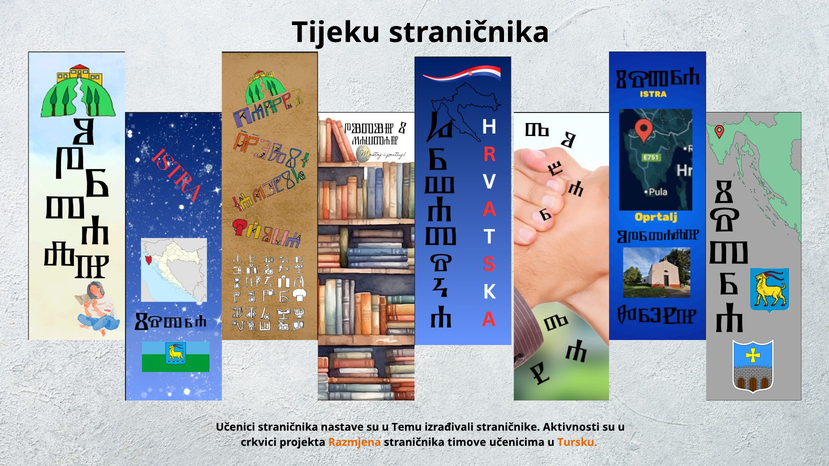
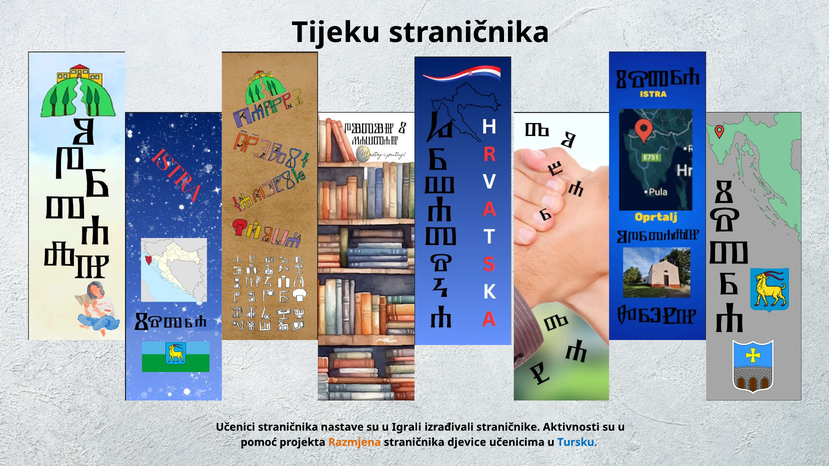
Temu: Temu -> Igrali (407, 427)
crkvici: crkvici -> pomoć (259, 443)
timove: timove -> djevice (467, 443)
Tursku colour: orange -> blue (577, 443)
